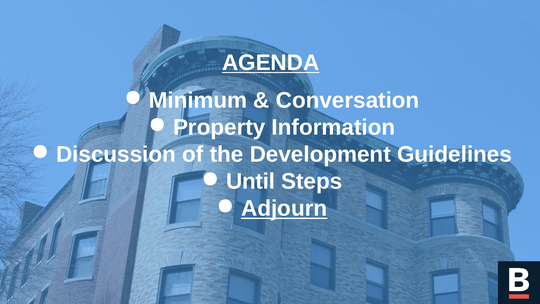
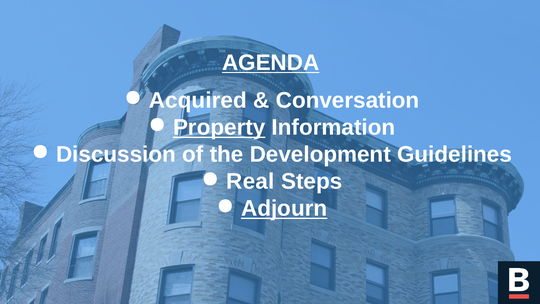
Minimum: Minimum -> Acquired (198, 100)
Property underline: none -> present (219, 127)
Until: Until -> Real (250, 181)
